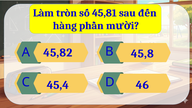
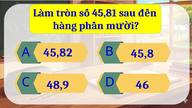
45,4: 45,4 -> 48,9 (58, 85)
